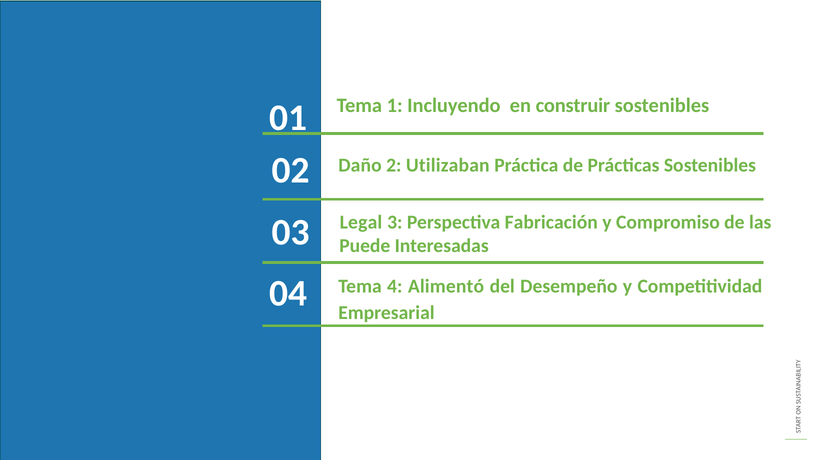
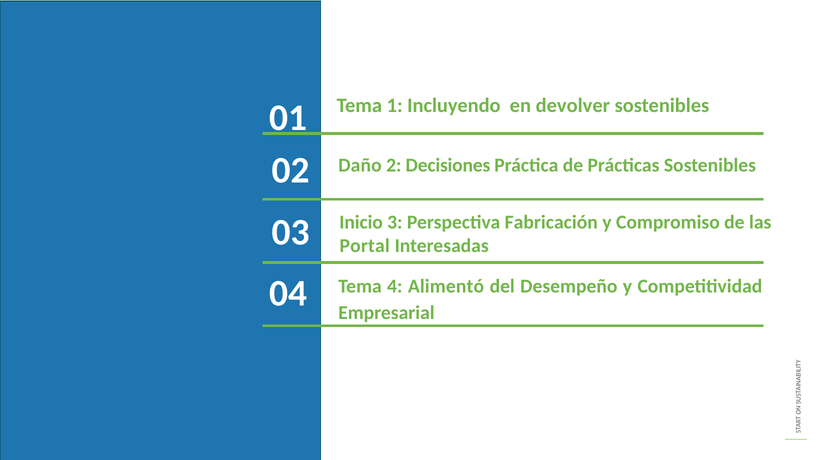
construir: construir -> devolver (573, 105)
Utilizaban: Utilizaban -> Decisiones (448, 165)
Legal: Legal -> Inicio (361, 222)
Puede: Puede -> Portal (365, 246)
